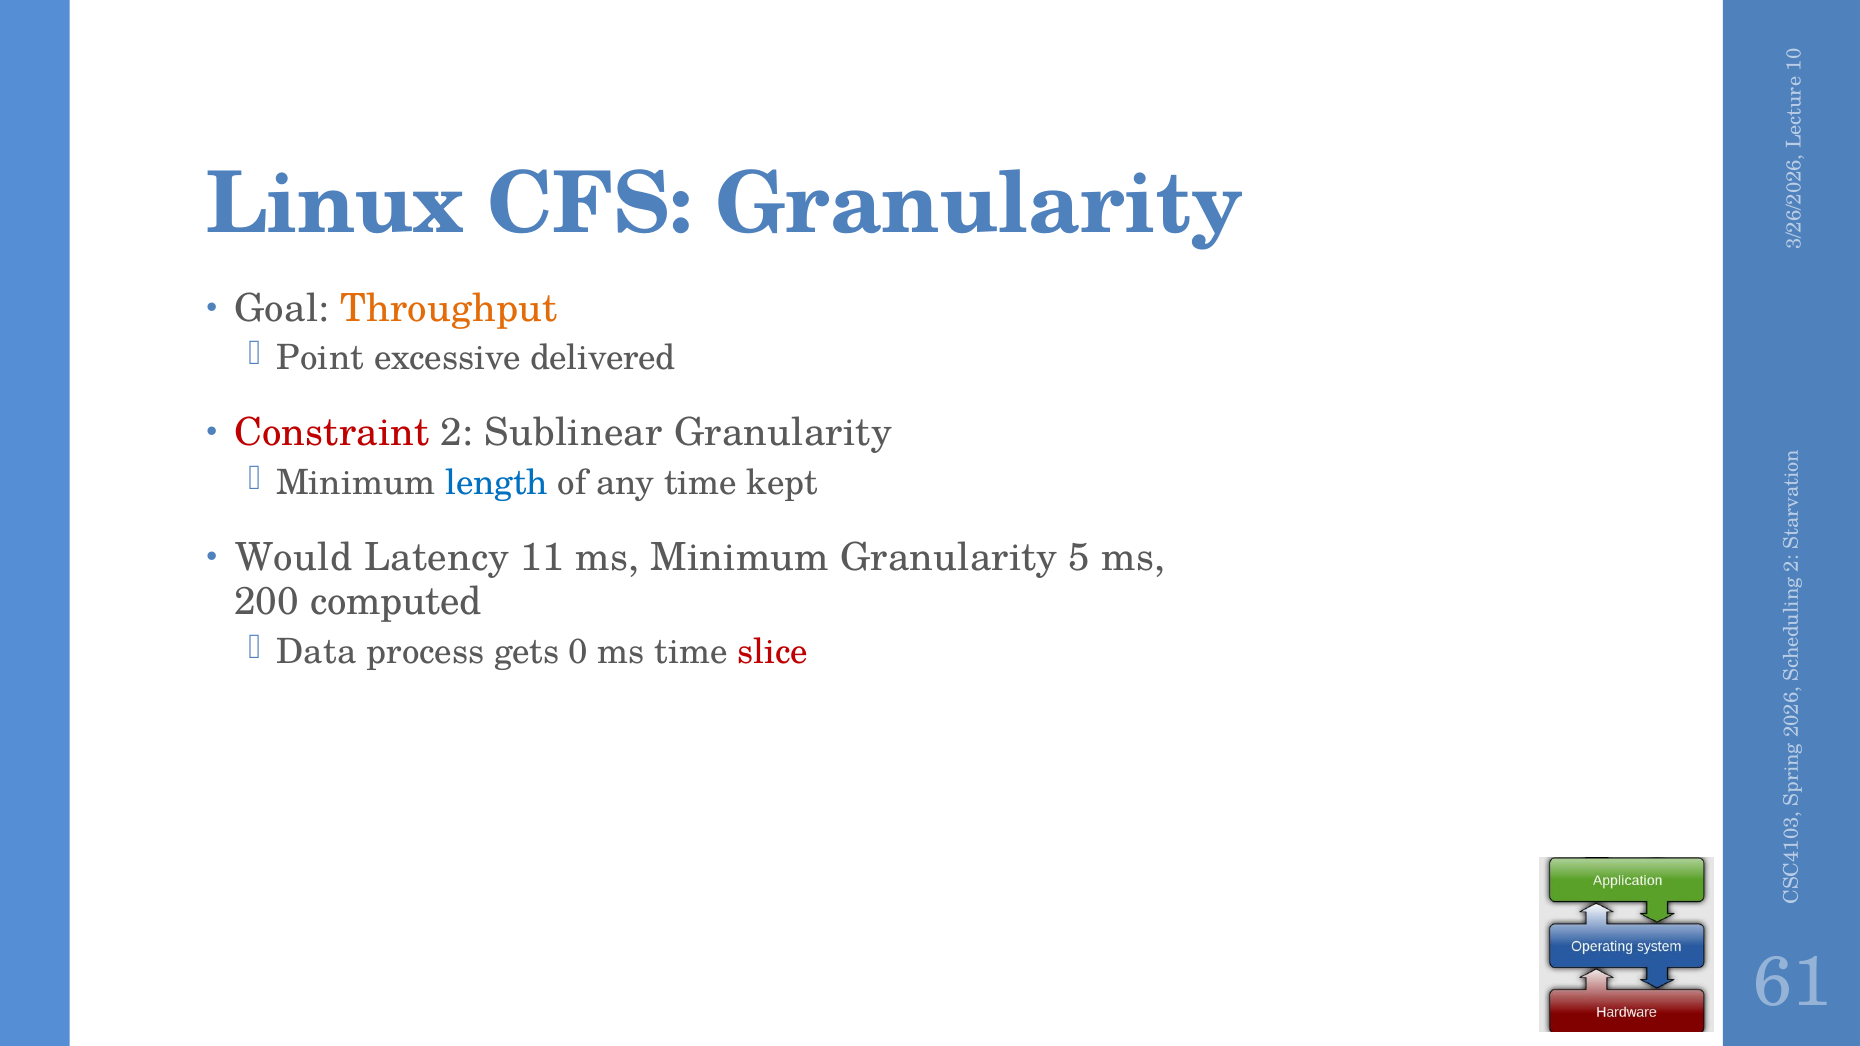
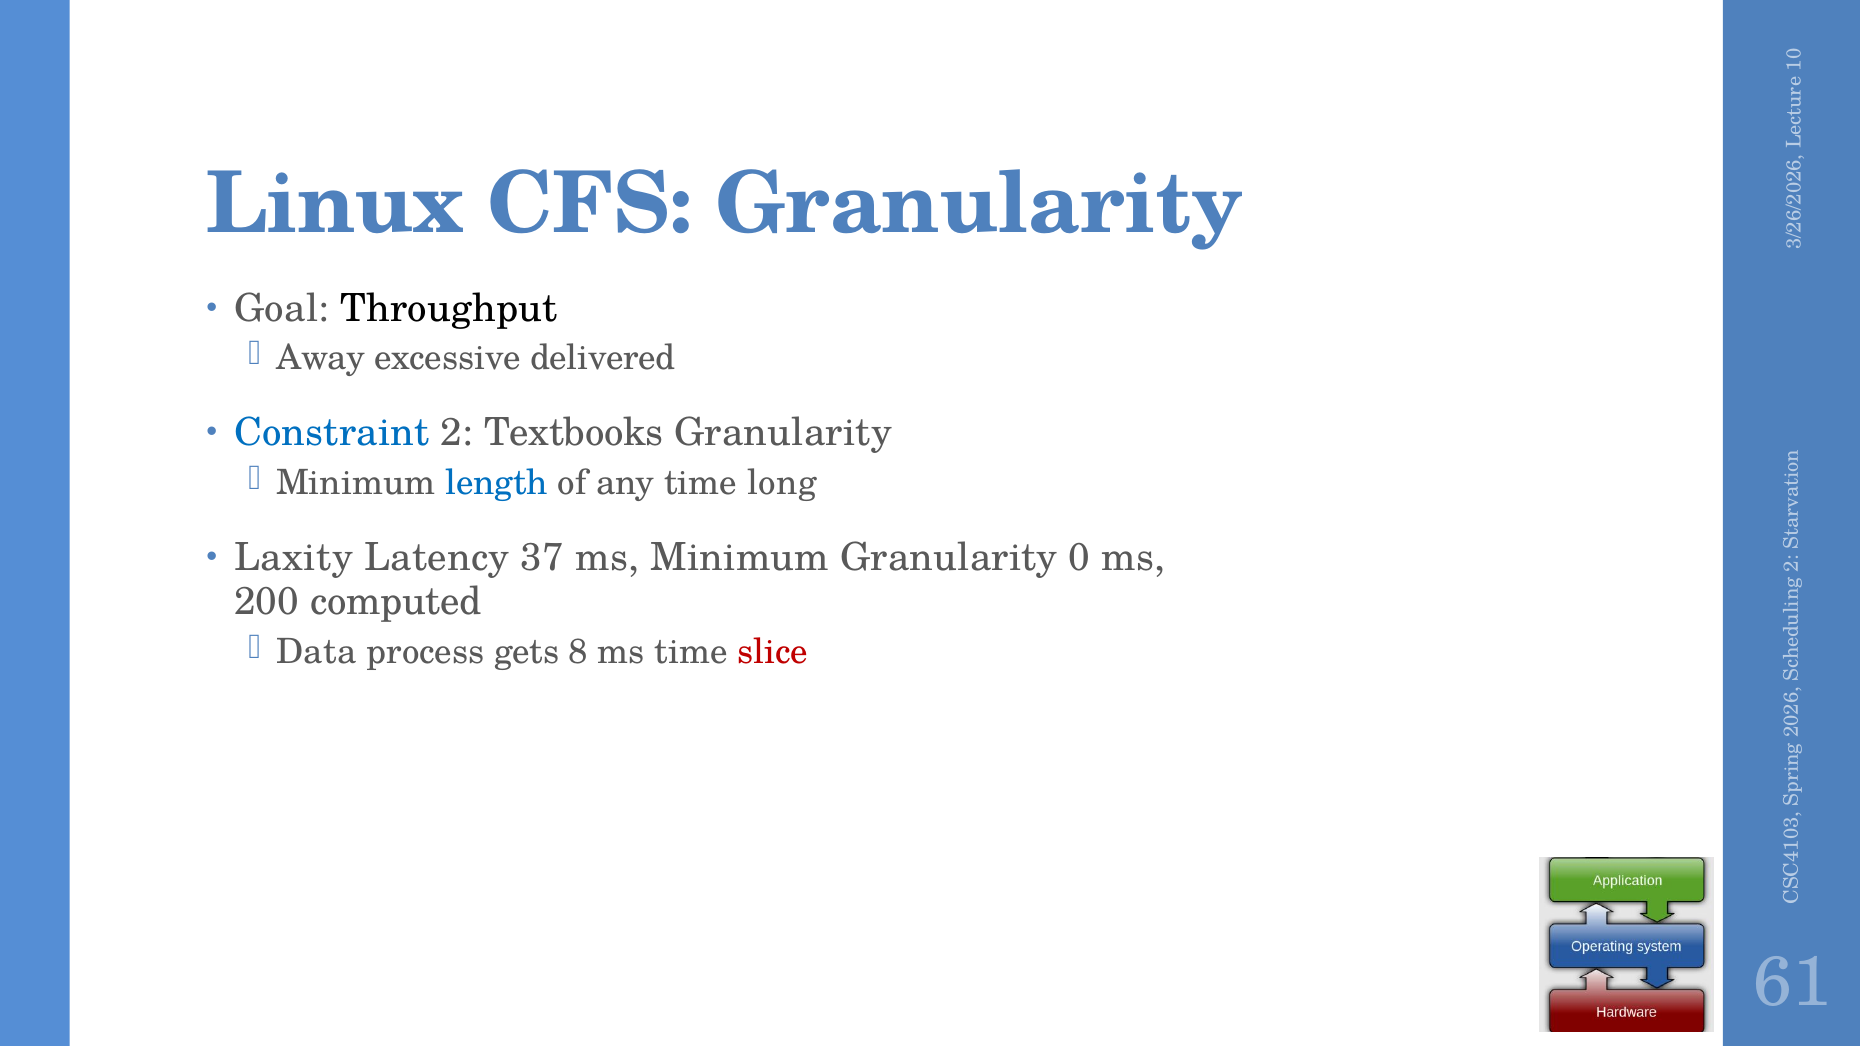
Throughput colour: orange -> black (449, 309)
Point: Point -> Away (321, 359)
Constraint colour: red -> blue (332, 433)
Sublinear: Sublinear -> Textbooks (574, 433)
kept: kept -> long (782, 483)
Would: Would -> Laxity (294, 558)
11: 11 -> 37 (543, 558)
Granularity 5: 5 -> 0 (1080, 558)
gets 0: 0 -> 8 (579, 652)
